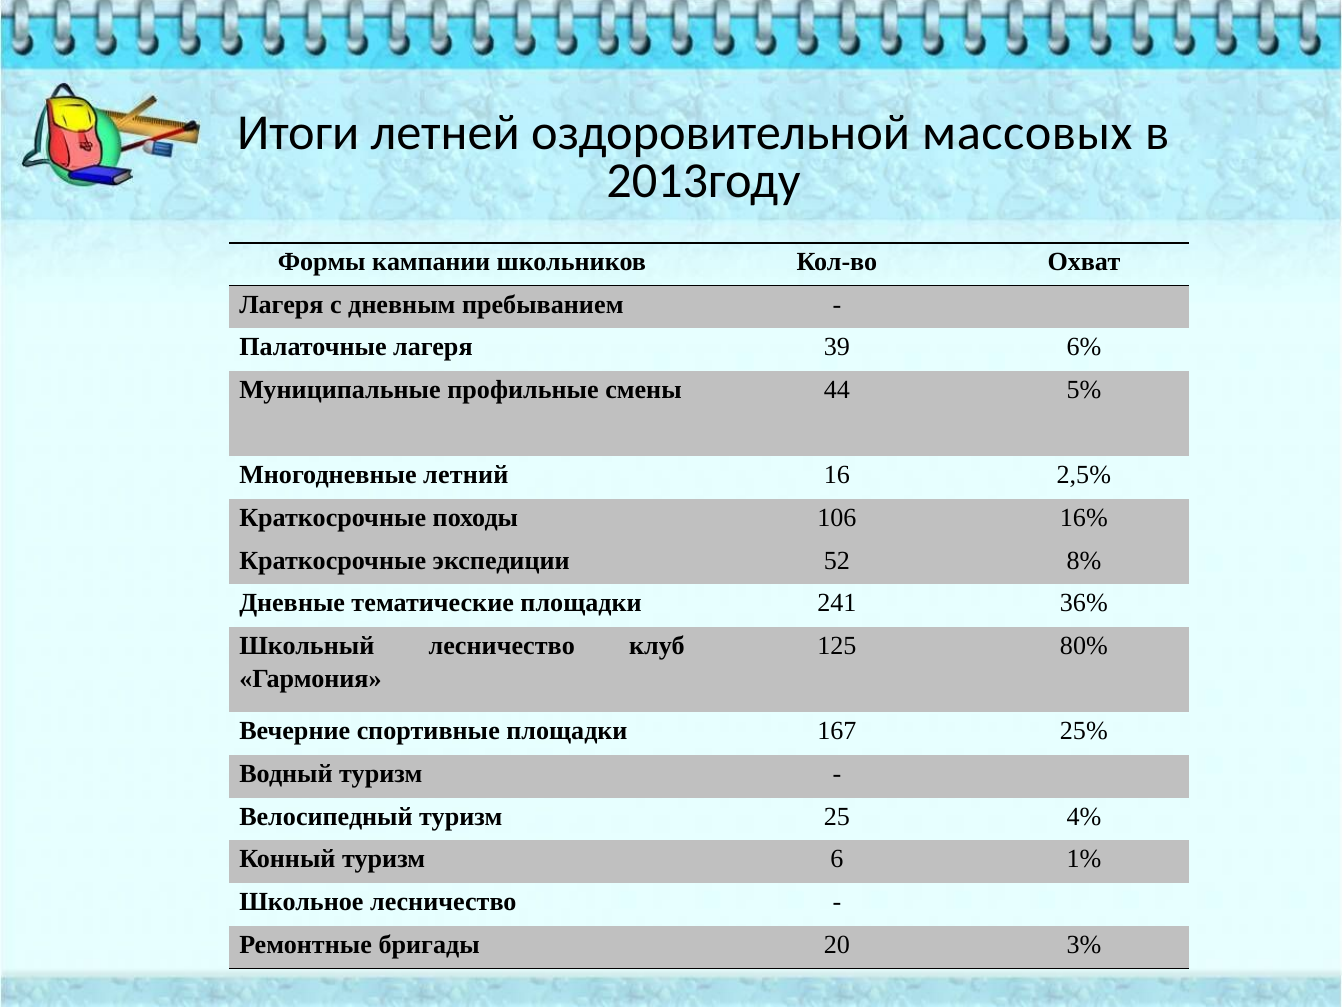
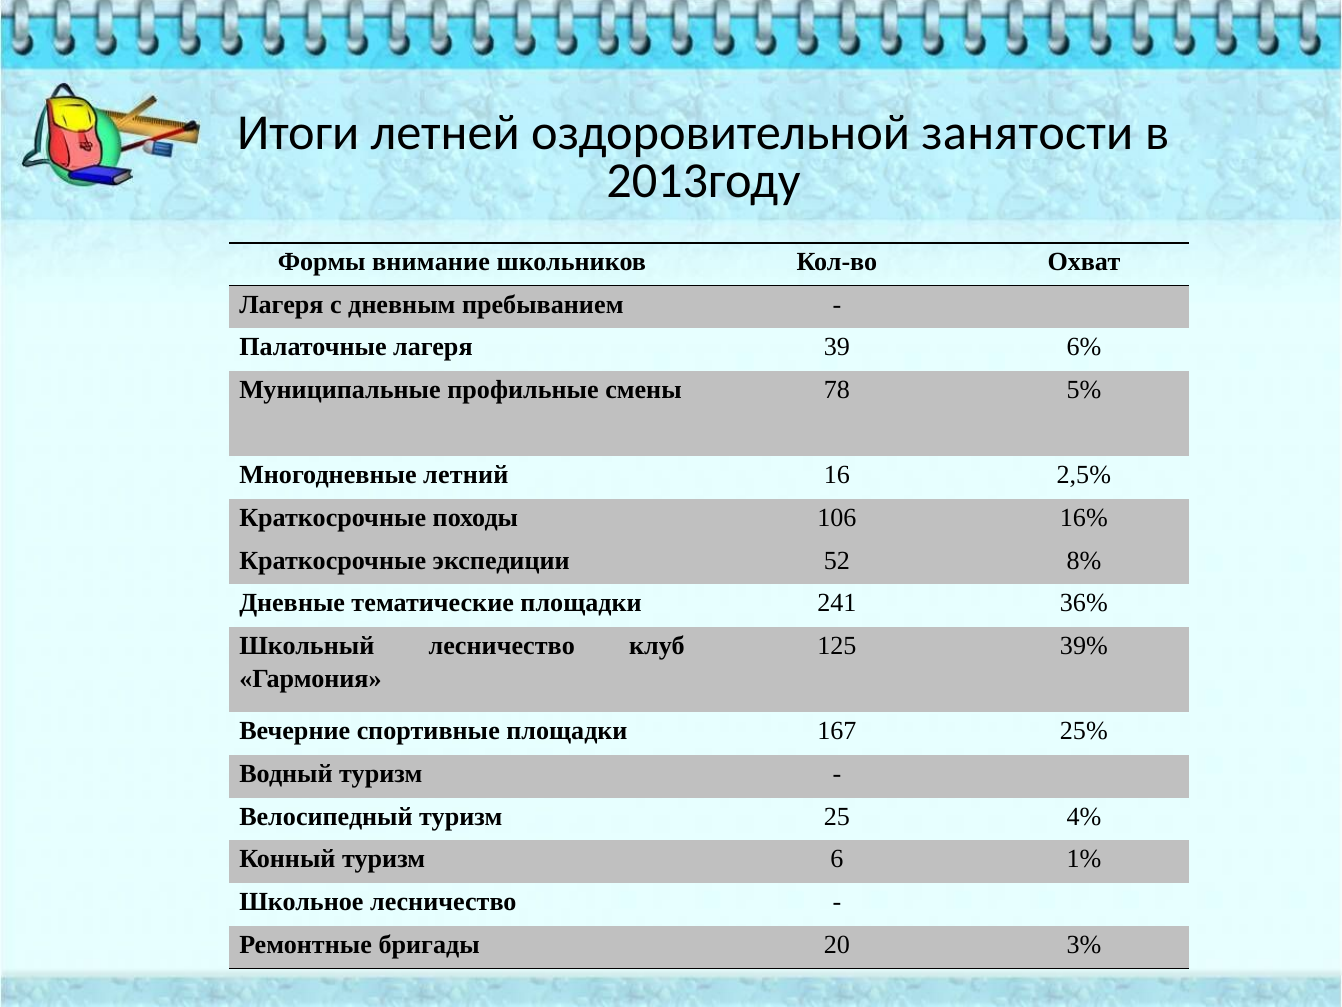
массовых: массовых -> занятости (1027, 133)
кампании: кампании -> внимание (431, 262)
44: 44 -> 78 (837, 390)
80%: 80% -> 39% (1084, 646)
